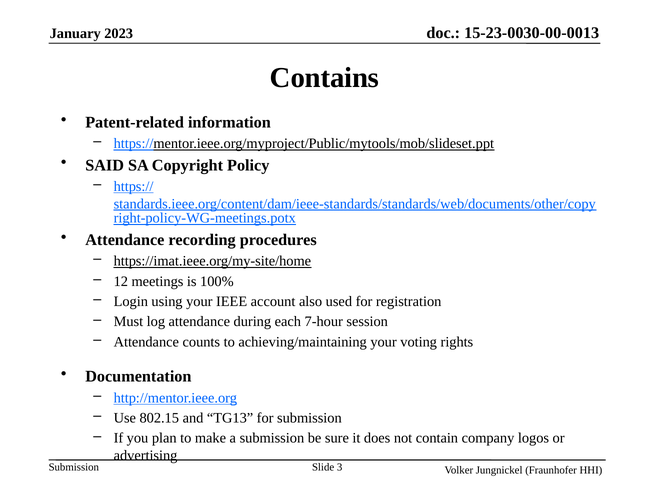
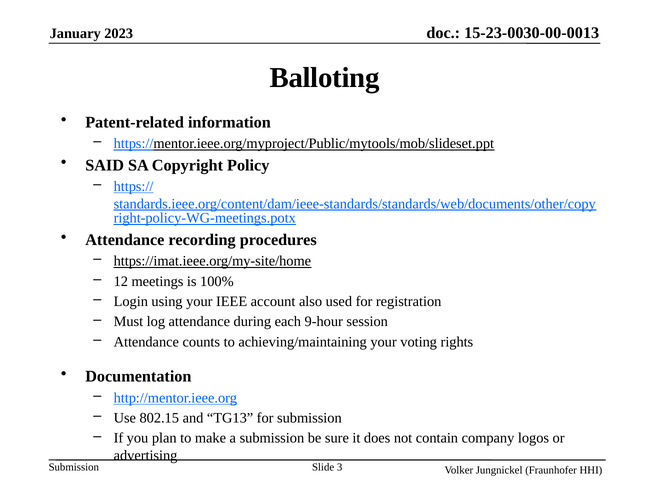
Contains: Contains -> Balloting (325, 78)
7-hour: 7-hour -> 9-hour (324, 322)
